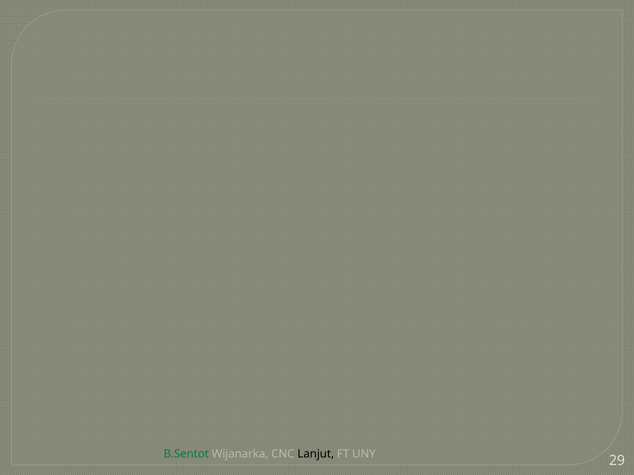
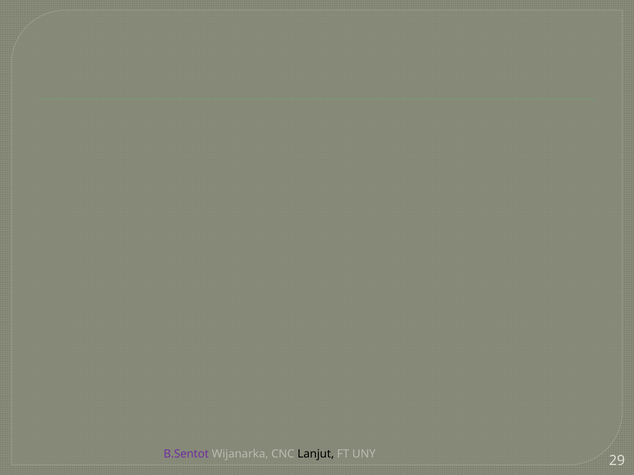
B.Sentot colour: green -> purple (186, 455)
